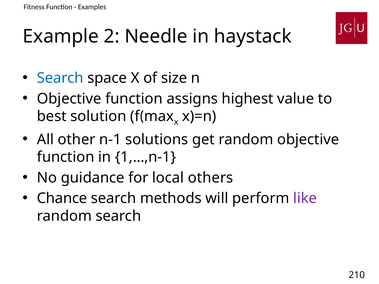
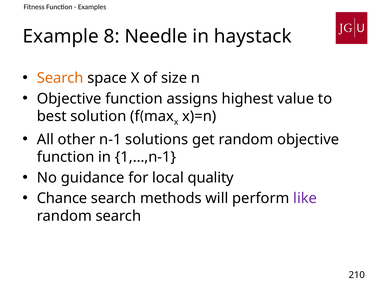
2: 2 -> 8 (112, 36)
Search colour: blue -> orange (60, 78)
others: others -> quality (211, 178)
